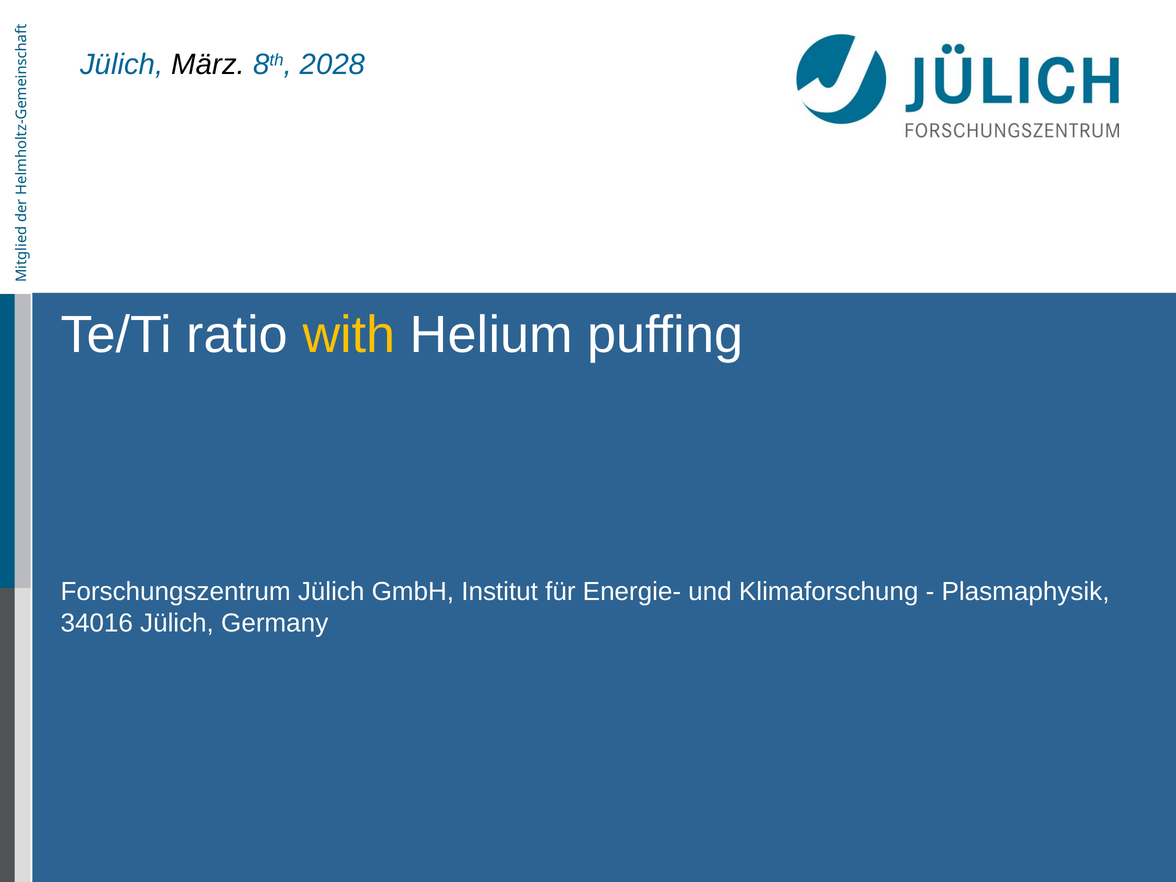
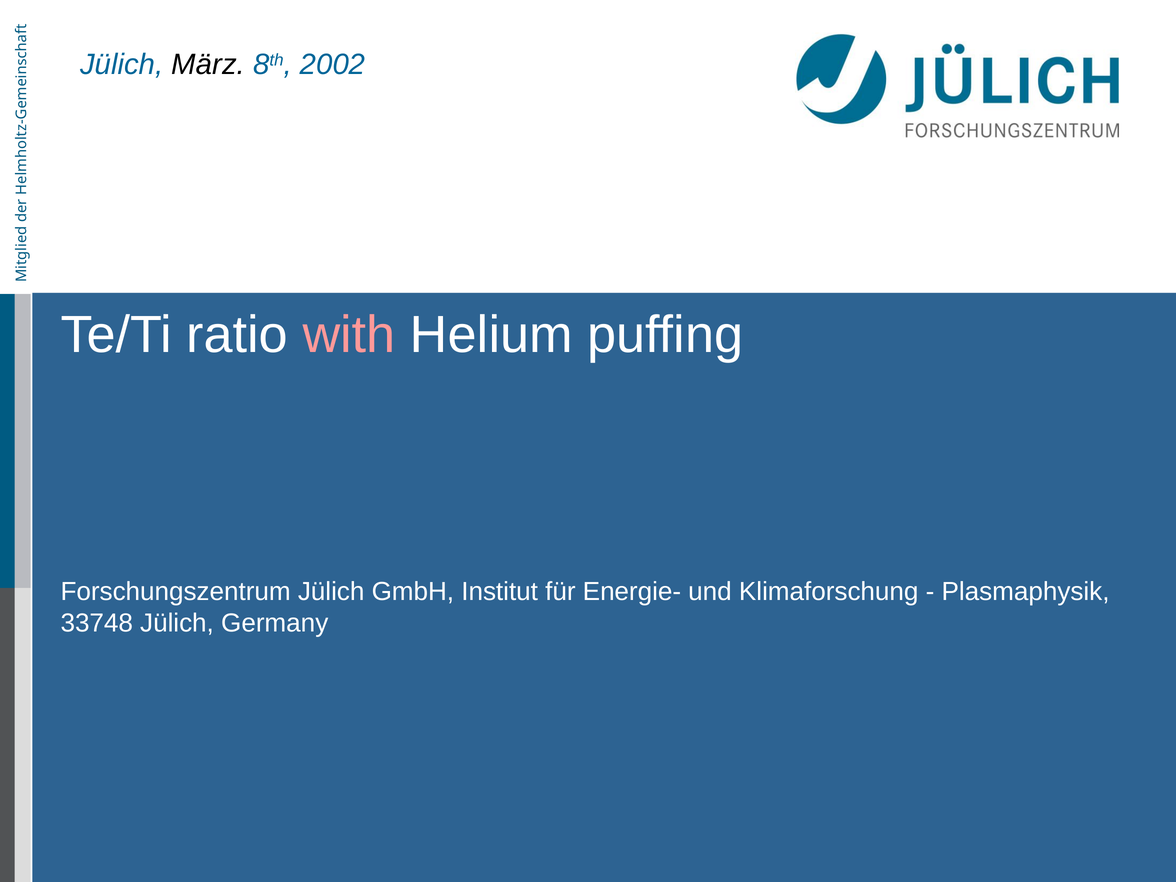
2028: 2028 -> 2002 (333, 65)
with colour: yellow -> pink (349, 335)
34016: 34016 -> 33748 (97, 623)
